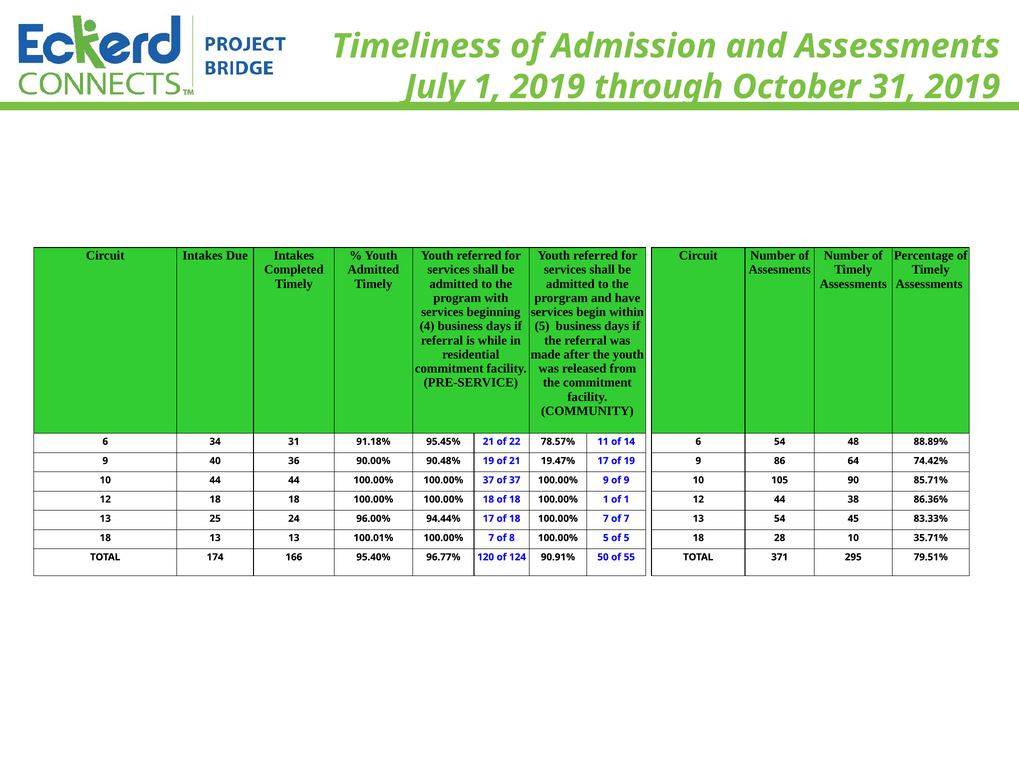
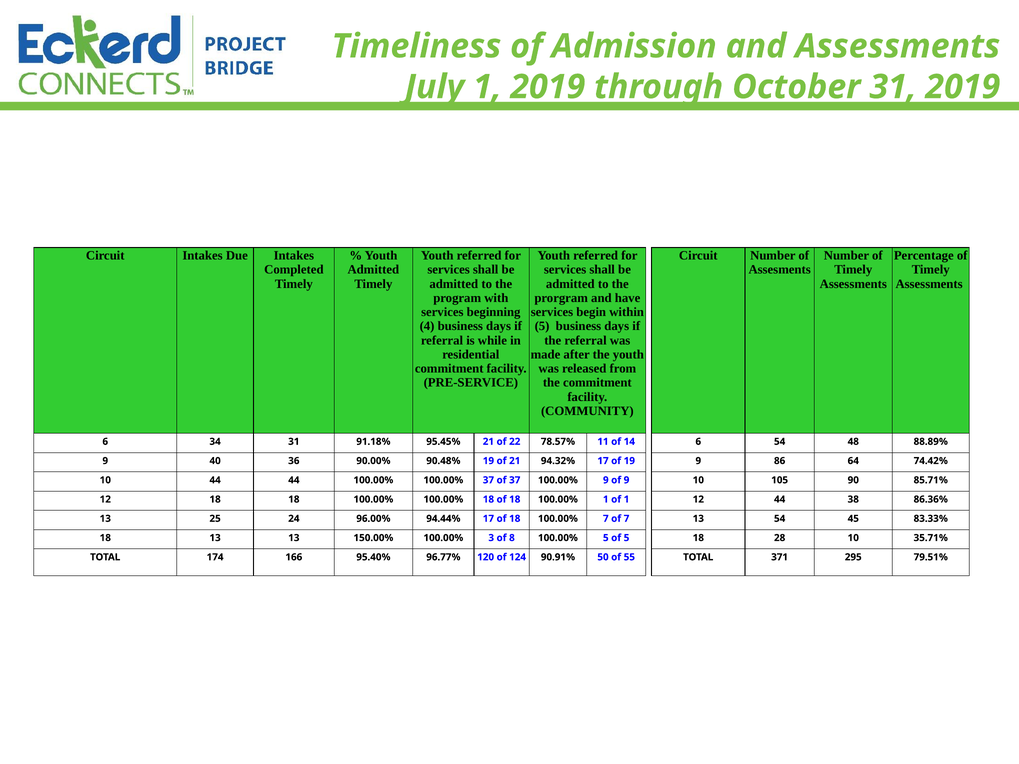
19.47%: 19.47% -> 94.32% (558, 461)
100.01%: 100.01% -> 150.00% (373, 538)
7: 7 -> 3 (491, 538)
